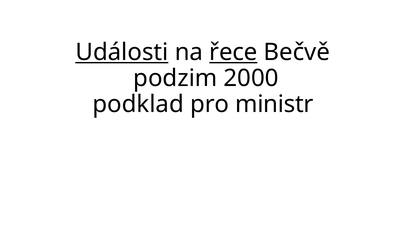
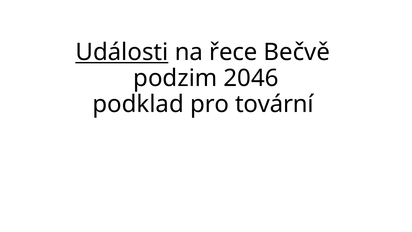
řece underline: present -> none (233, 52)
2000: 2000 -> 2046 (251, 78)
ministr: ministr -> tovární (274, 104)
